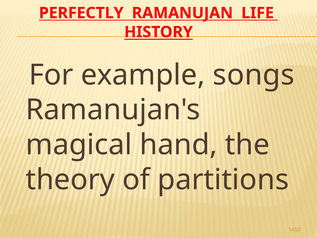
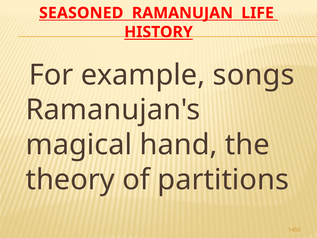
PERFECTLY: PERFECTLY -> SEASONED (81, 13)
